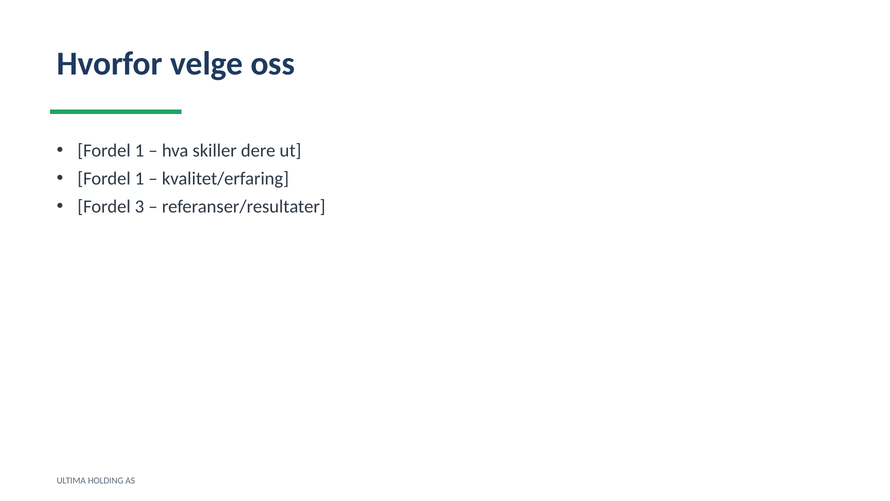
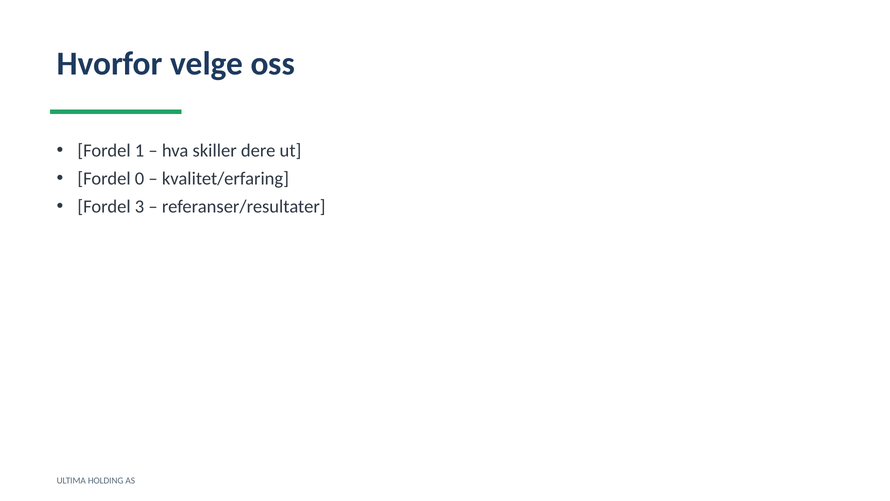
1: 1 -> 0 (140, 179)
